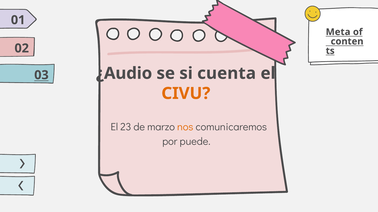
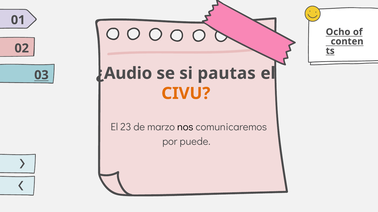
Meta: Meta -> Ocho (338, 32)
cuenta: cuenta -> pautas (227, 74)
nos colour: orange -> black (185, 127)
